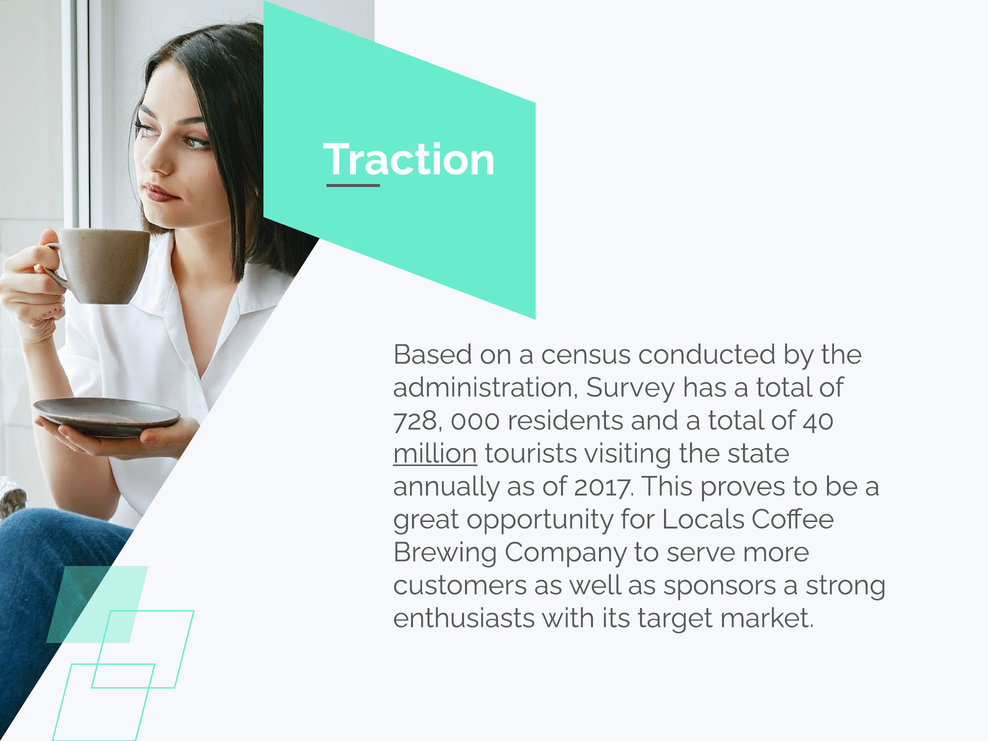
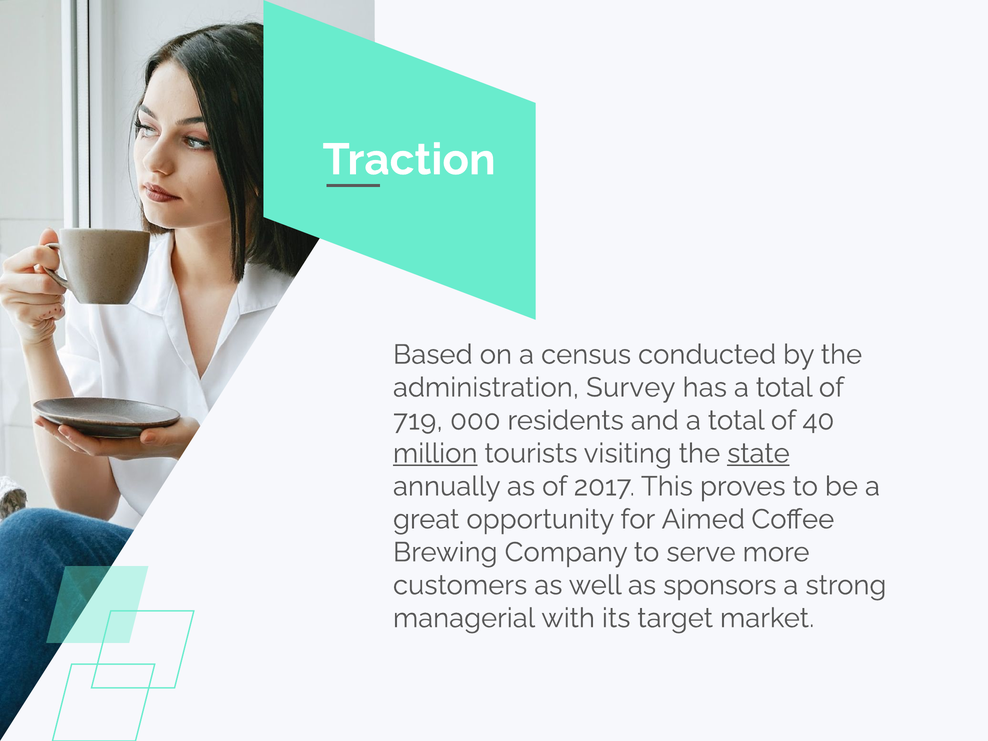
728: 728 -> 719 (418, 420)
state underline: none -> present (758, 453)
Locals: Locals -> Aimed (703, 519)
enthusiasts: enthusiasts -> managerial (464, 618)
